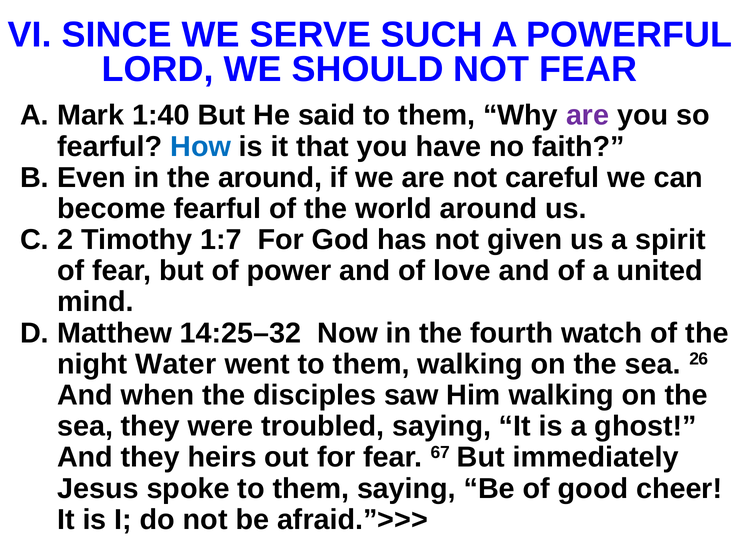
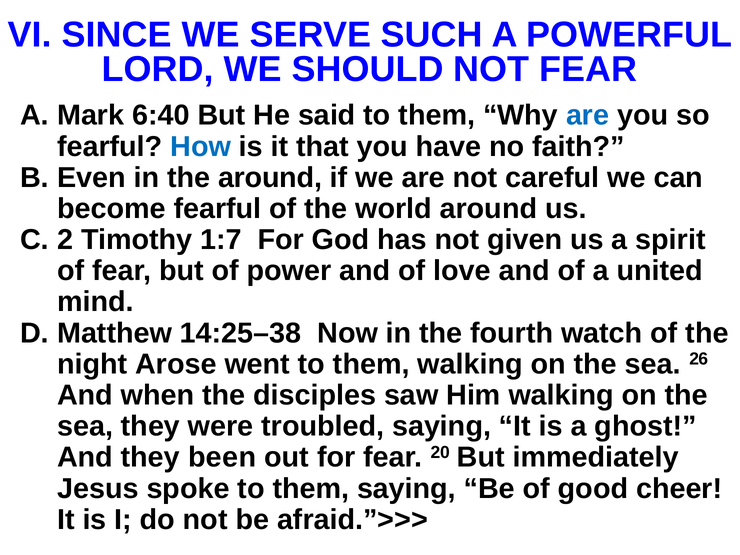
1:40: 1:40 -> 6:40 (161, 115)
are colour: purple -> blue (588, 115)
14:25–32: 14:25–32 -> 14:25–38 (241, 333)
Water: Water -> Arose (176, 364)
heirs: heirs -> been (222, 457)
67: 67 -> 20 (440, 452)
